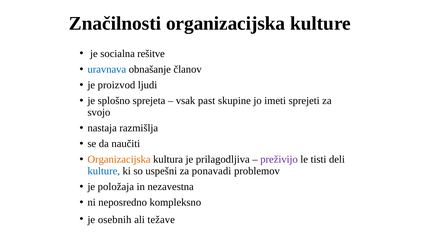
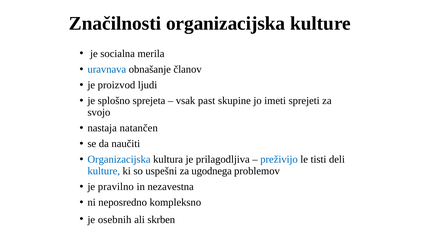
rešitve: rešitve -> merila (151, 54)
razmišlja: razmišlja -> natančen (139, 128)
Organizacijska colour: orange -> blue (119, 160)
preživijo colour: purple -> blue (279, 160)
ponavadi: ponavadi -> ugodnega (212, 171)
položaja: položaja -> pravilno (116, 187)
težave: težave -> skrben (161, 220)
